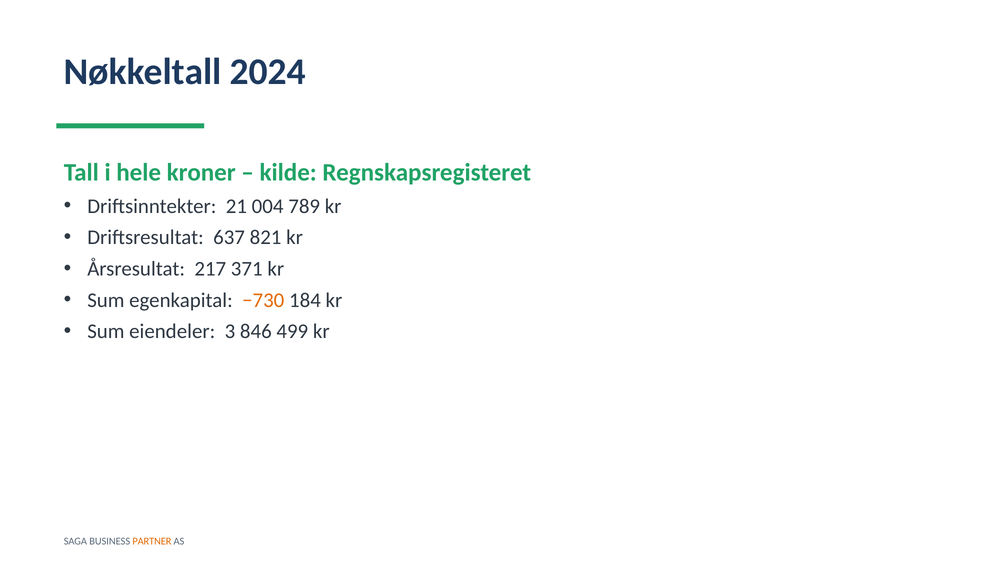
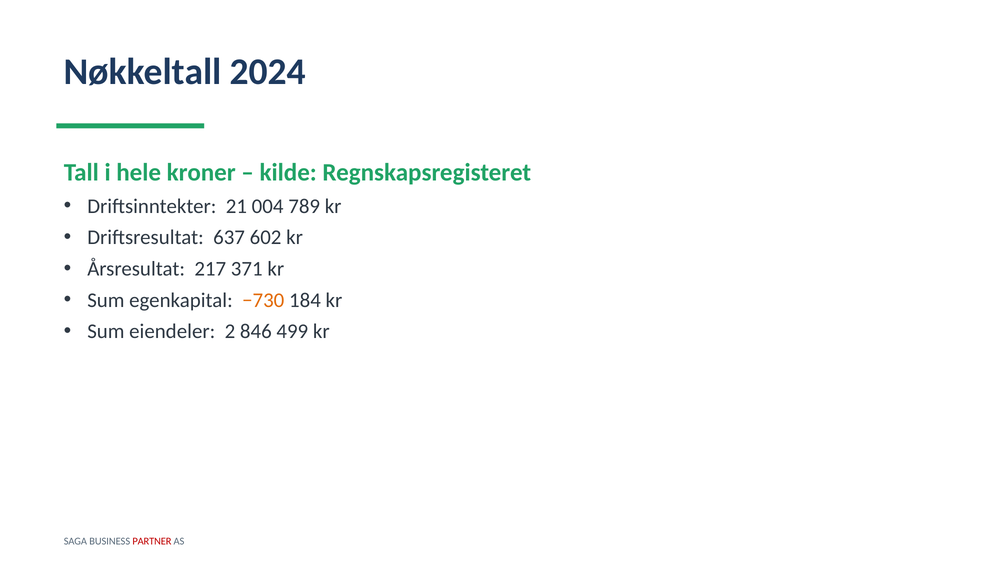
821: 821 -> 602 (266, 237)
3: 3 -> 2 (230, 331)
PARTNER colour: orange -> red (152, 541)
